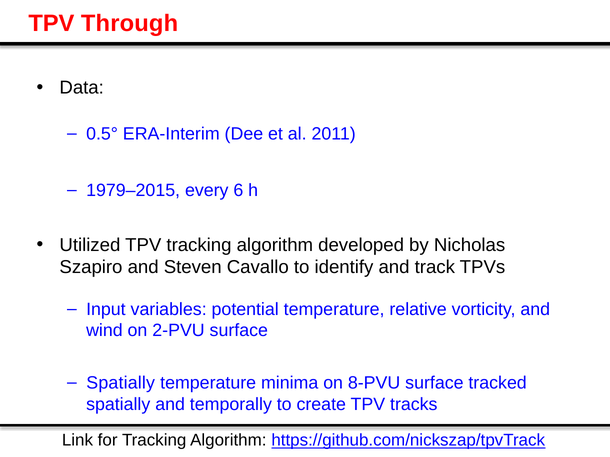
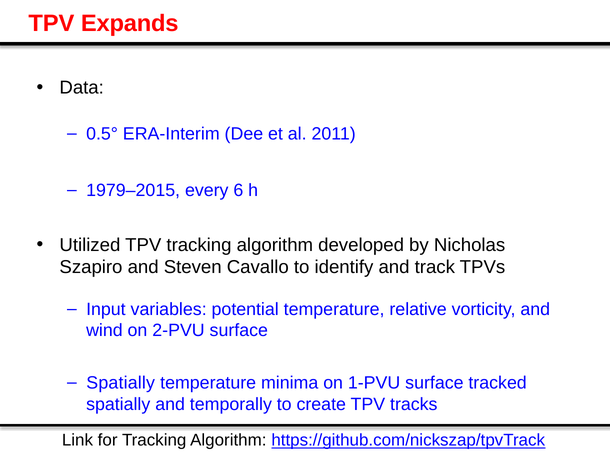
Through: Through -> Expands (130, 23)
8-PVU: 8-PVU -> 1-PVU (374, 383)
